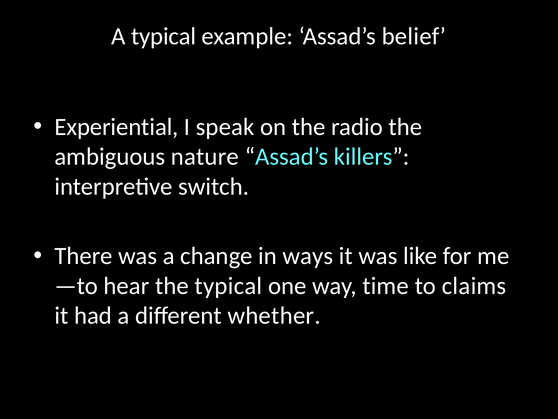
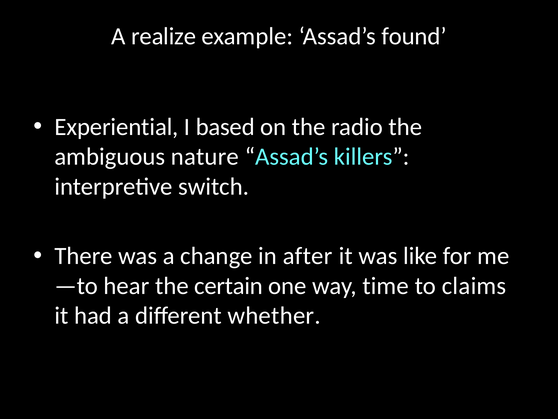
A typical: typical -> realize (164, 36)
belief: belief -> found (414, 36)
speak: speak -> based (225, 127)
ways: ways -> after (308, 256)
the typical: typical -> certain (229, 286)
